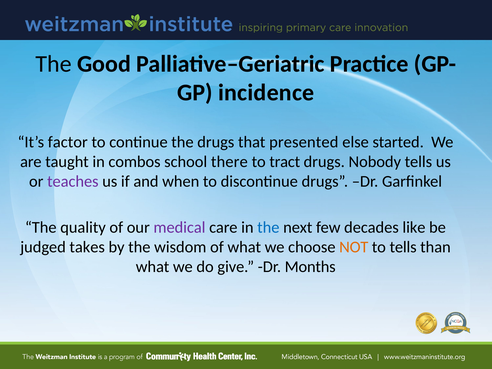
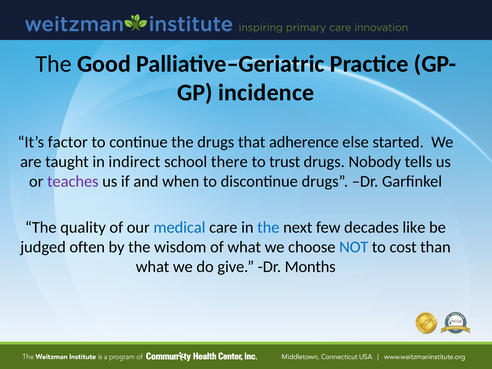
presented: presented -> adherence (304, 142)
combos: combos -> indirect (134, 162)
tract: tract -> trust (285, 162)
medical colour: purple -> blue (179, 227)
takes: takes -> often (87, 247)
NOT colour: orange -> blue (354, 247)
to tells: tells -> cost (403, 247)
